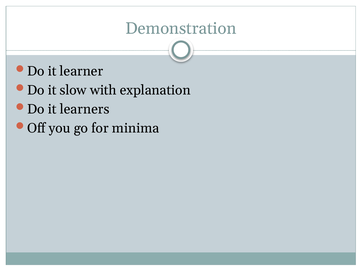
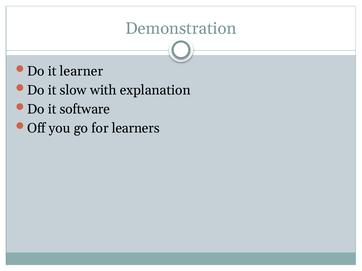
learners: learners -> software (85, 109)
minima: minima -> learners (136, 128)
